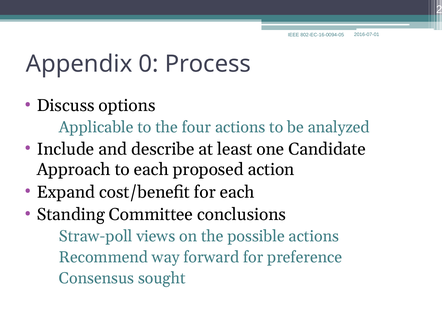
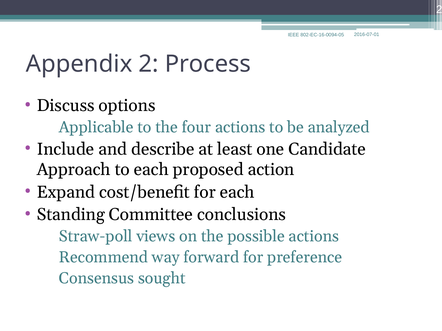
0: 0 -> 2 (149, 64)
